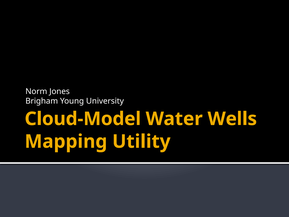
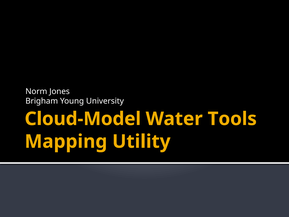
Wells: Wells -> Tools (232, 119)
